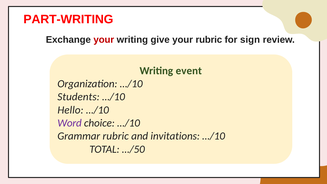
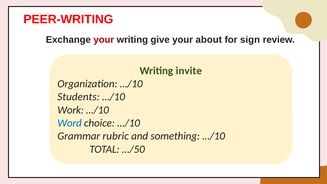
PART-WRITING: PART-WRITING -> PEER-WRITING (68, 19)
your rubric: rubric -> about (209, 40)
event: event -> invite (189, 71)
Hello: Hello -> Work (71, 110)
Word colour: purple -> blue (70, 123)
invitations: invitations -> something (175, 136)
